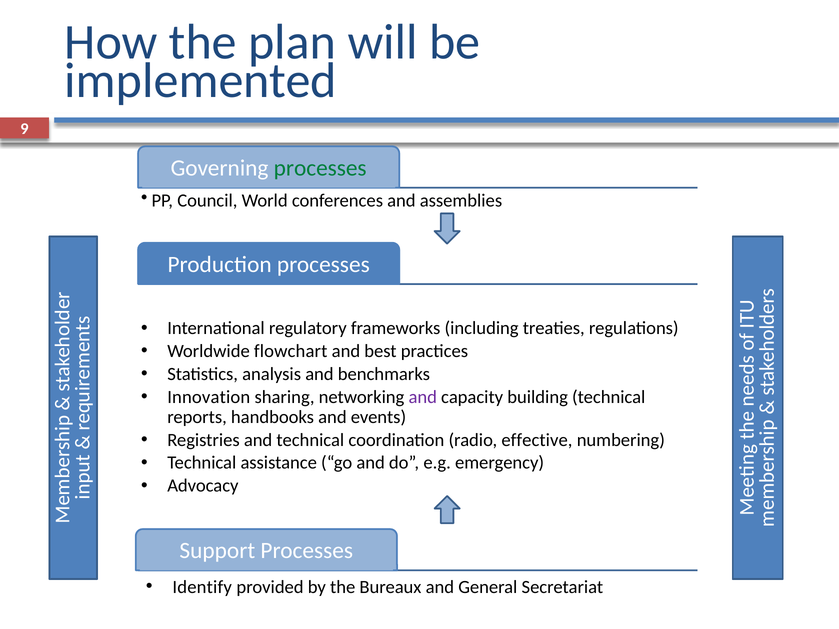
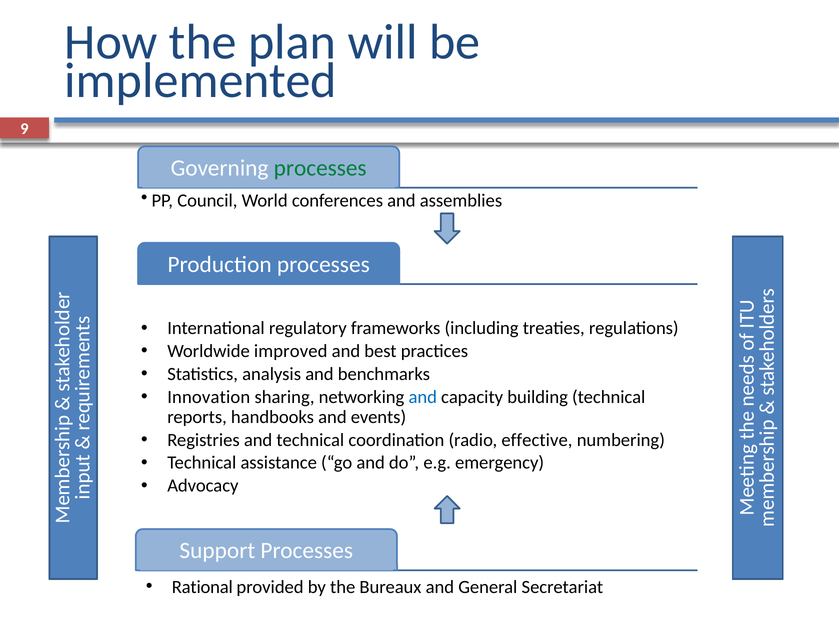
flowchart: flowchart -> improved (291, 351)
and colour: purple -> blue (423, 397)
Identify: Identify -> Rational (202, 587)
